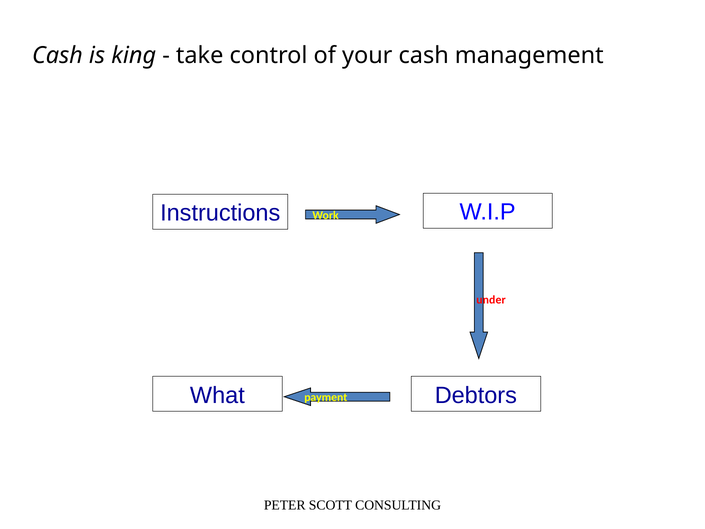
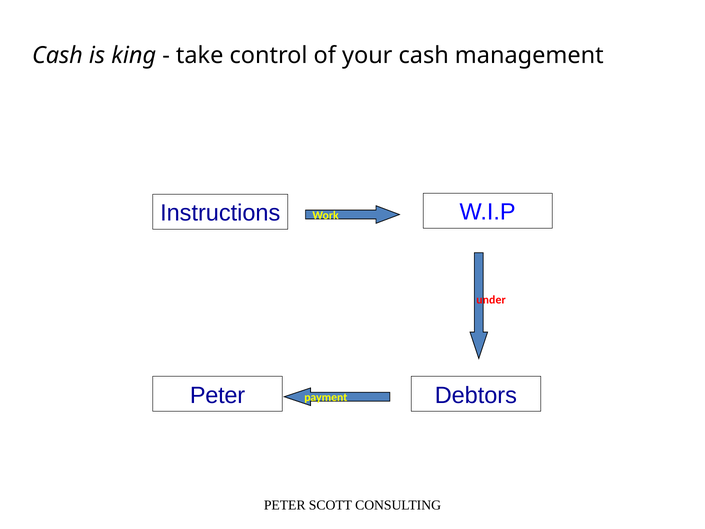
What: What -> Peter (218, 395)
